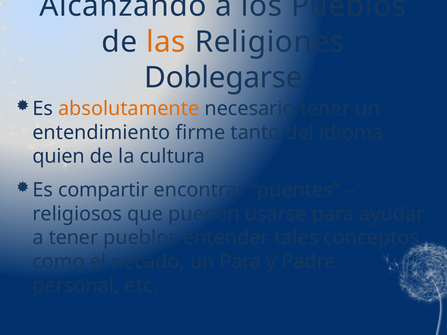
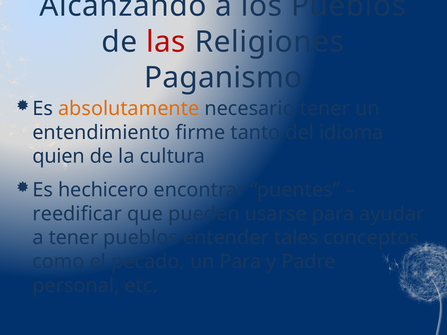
las colour: orange -> red (166, 42)
Doblegarse: Doblegarse -> Paganismo (223, 78)
compartir: compartir -> hechicero (103, 190)
religiosos: religiosos -> reedificar (77, 214)
